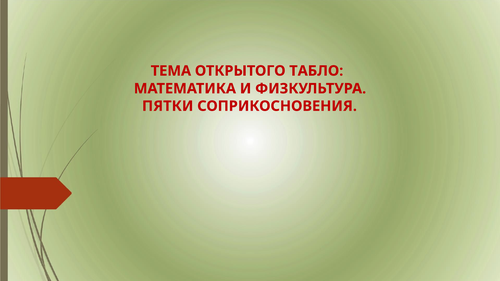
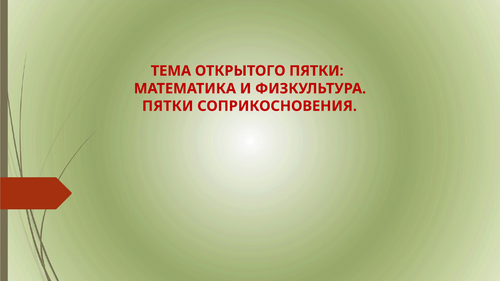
ОТКРЫТОГО ТАБЛО: ТАБЛО -> ПЯТКИ (316, 71)
